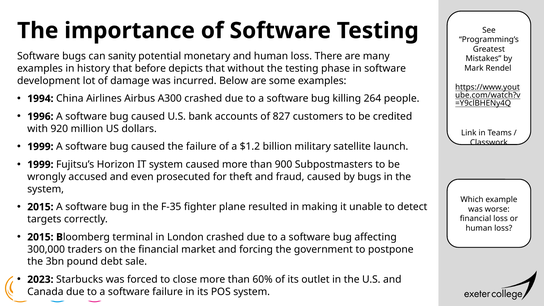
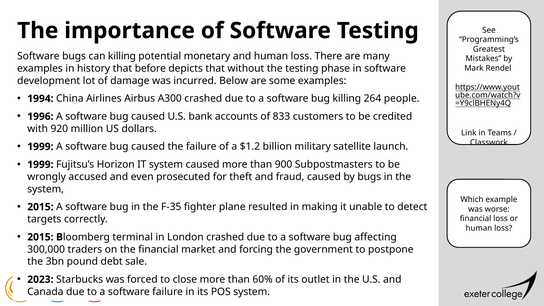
can sanity: sanity -> killing (122, 56)
827: 827 -> 833 (281, 116)
